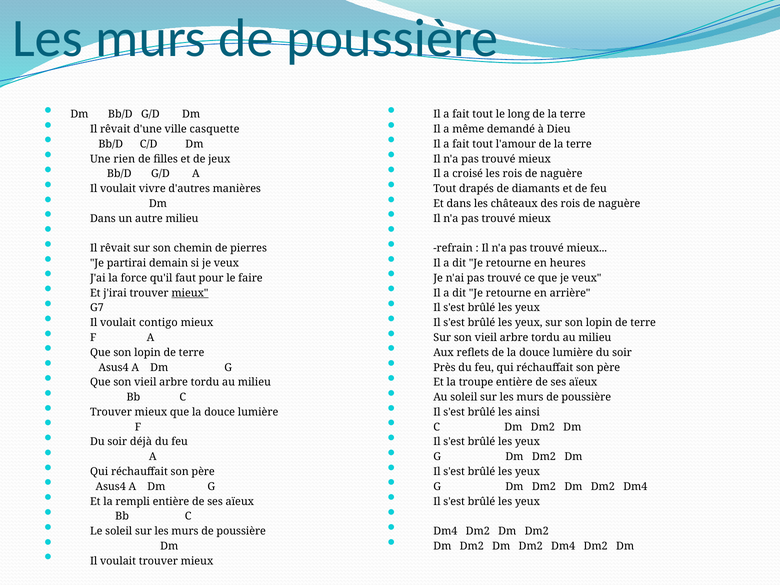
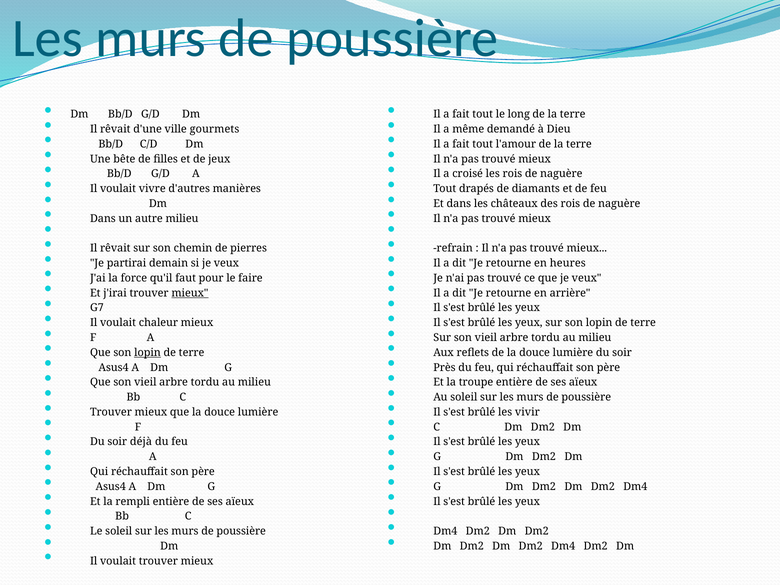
casquette: casquette -> gourmets (214, 129)
rien: rien -> bête (124, 159)
contigo: contigo -> chaleur (158, 323)
lopin underline: none -> present (148, 353)
ainsi: ainsi -> vivir (527, 412)
